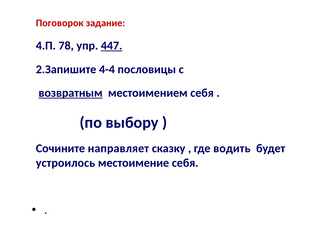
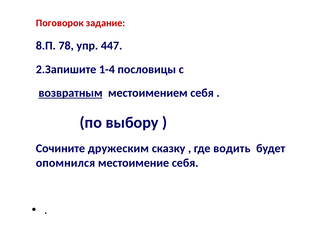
4.П: 4.П -> 8.П (46, 46)
447 underline: present -> none (112, 46)
4-4: 4-4 -> 1-4 (107, 69)
направляет: направляет -> дружеским (118, 148)
устроилось: устроилось -> опомнился (65, 163)
